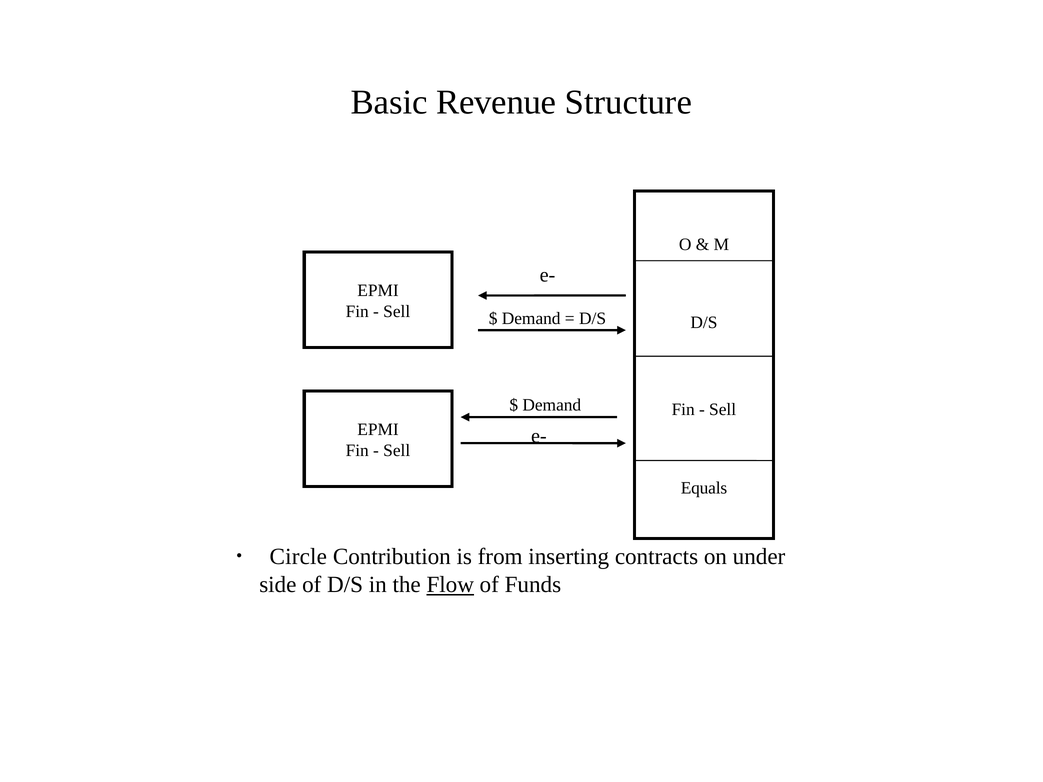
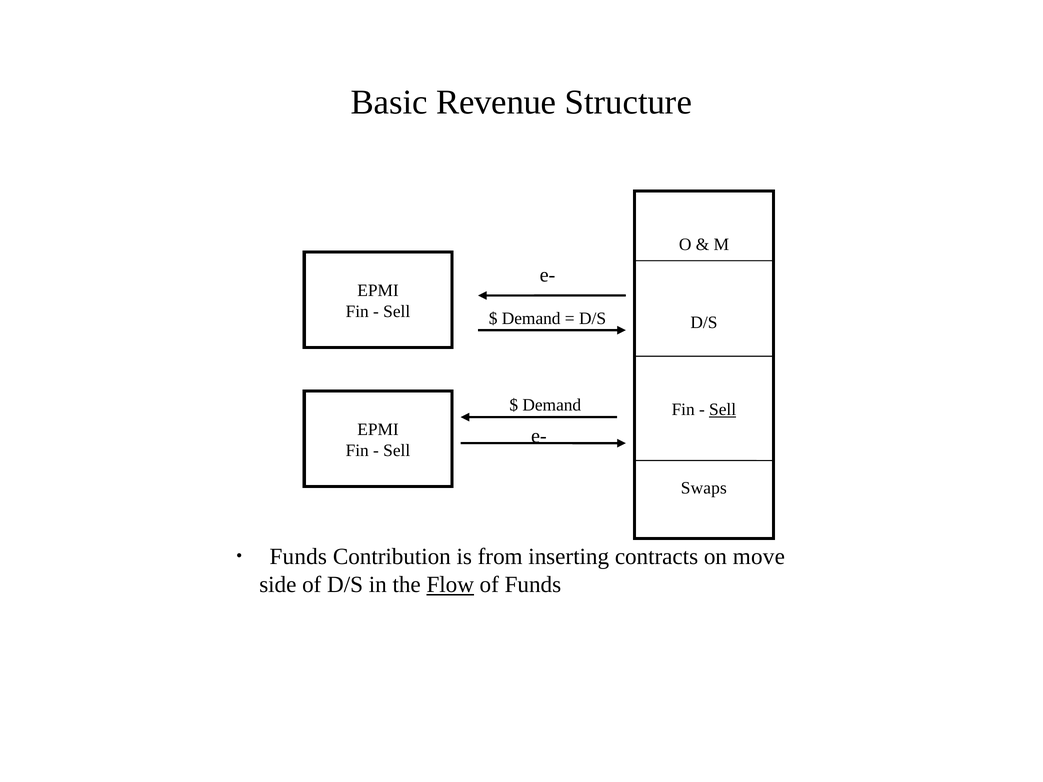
Sell underline: none -> present (723, 410)
Equals: Equals -> Swaps (704, 488)
Circle: Circle -> Funds (298, 557)
under: under -> move (759, 557)
